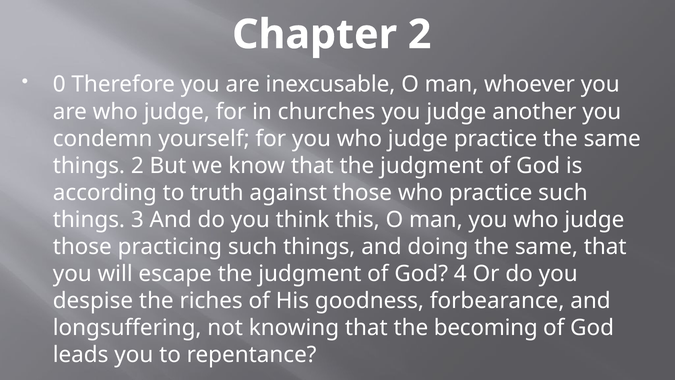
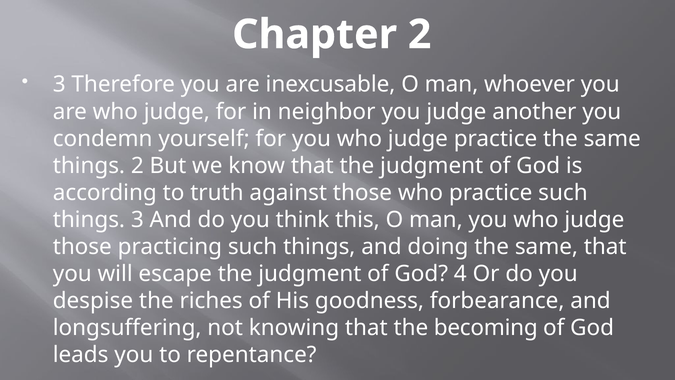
0: 0 -> 3 (59, 84)
churches: churches -> neighbor (327, 111)
